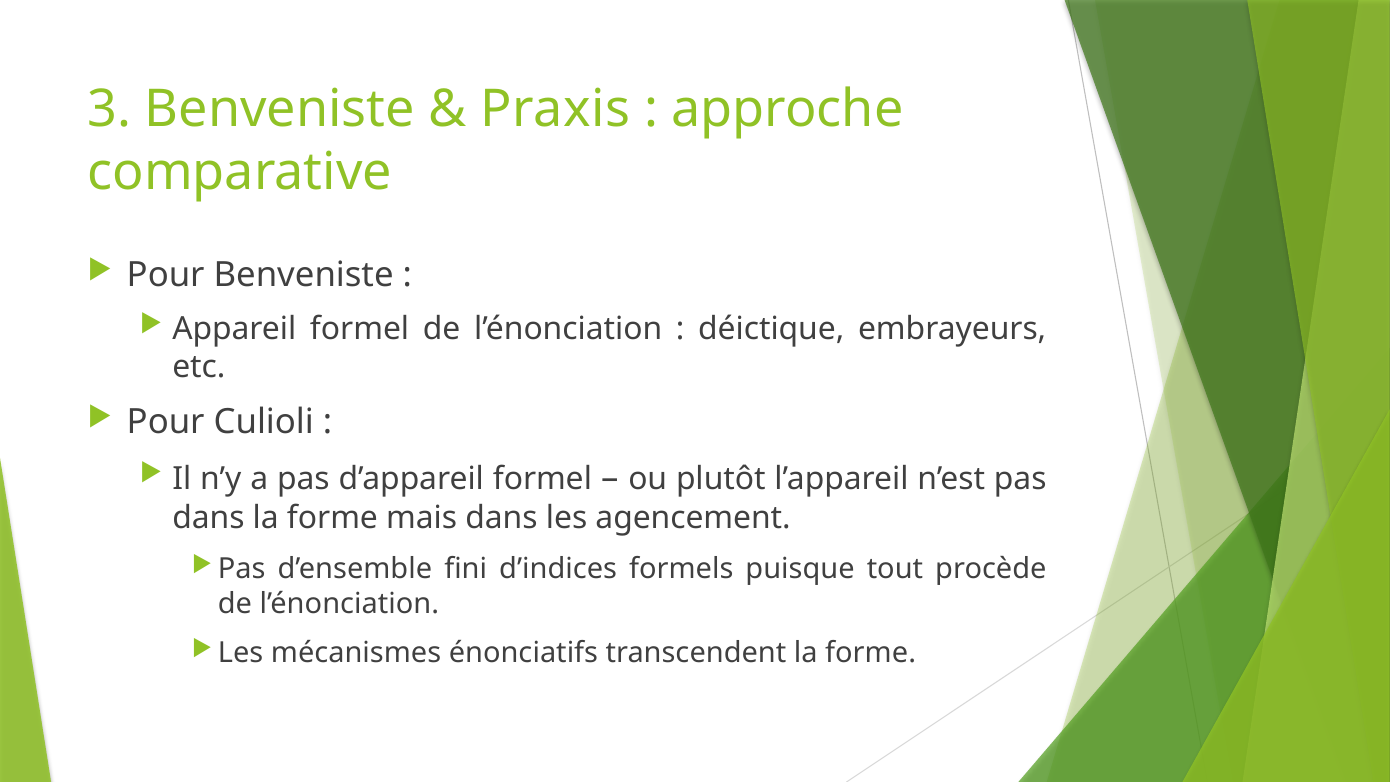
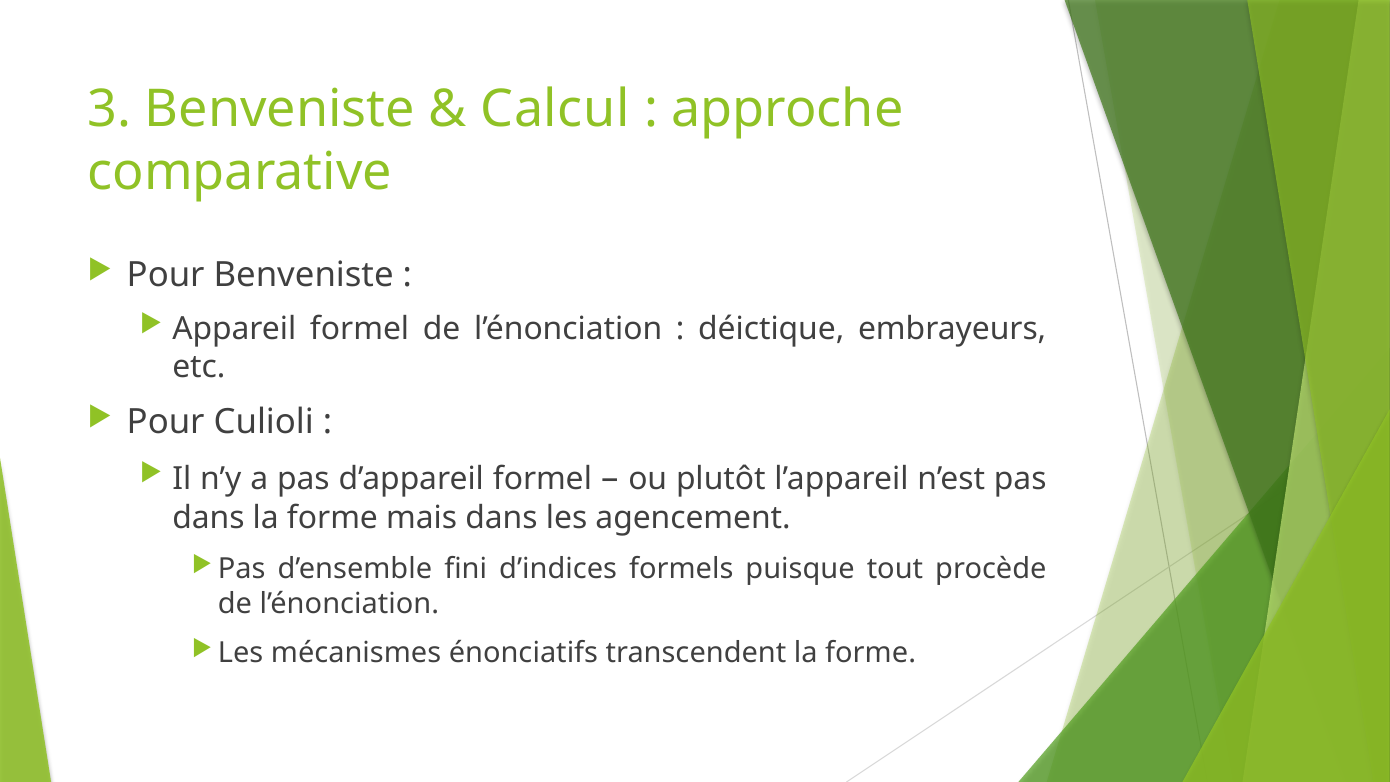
Praxis: Praxis -> Calcul (555, 110)
